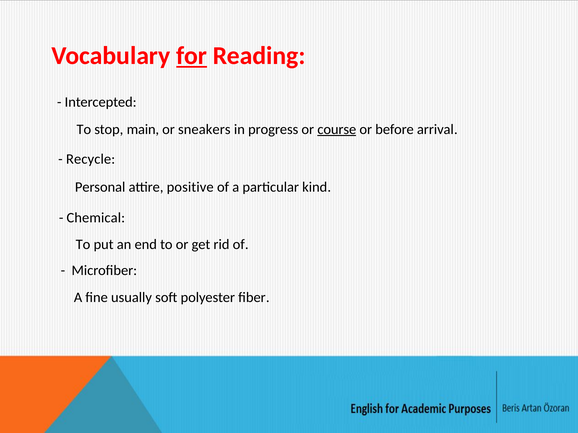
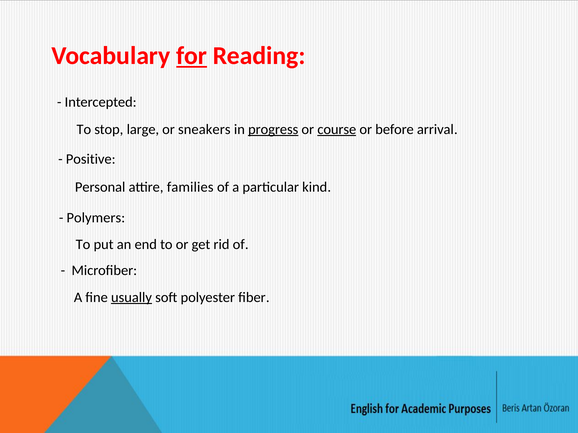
main: main -> large (143, 130)
progress underline: none -> present (273, 130)
Recycle: Recycle -> Positive (91, 159)
positive: positive -> families (190, 187)
Chemical: Chemical -> Polymers (96, 218)
usually underline: none -> present (131, 298)
